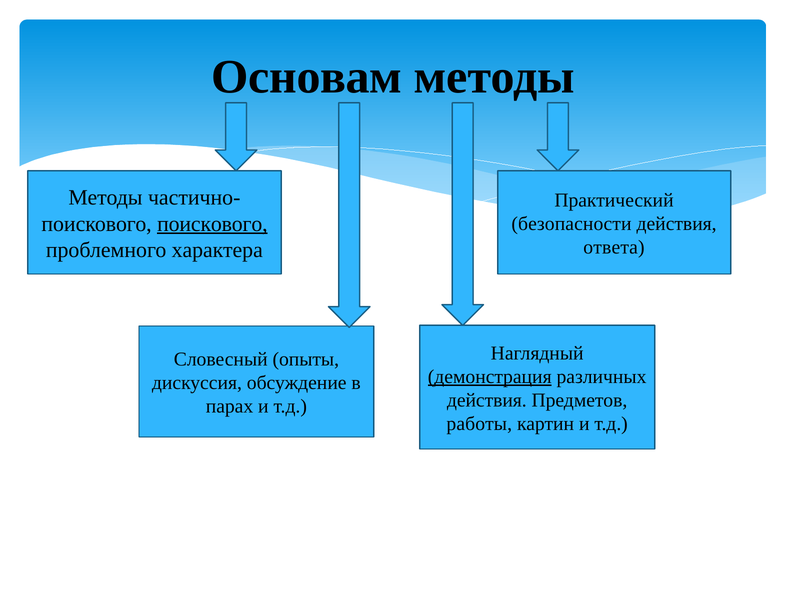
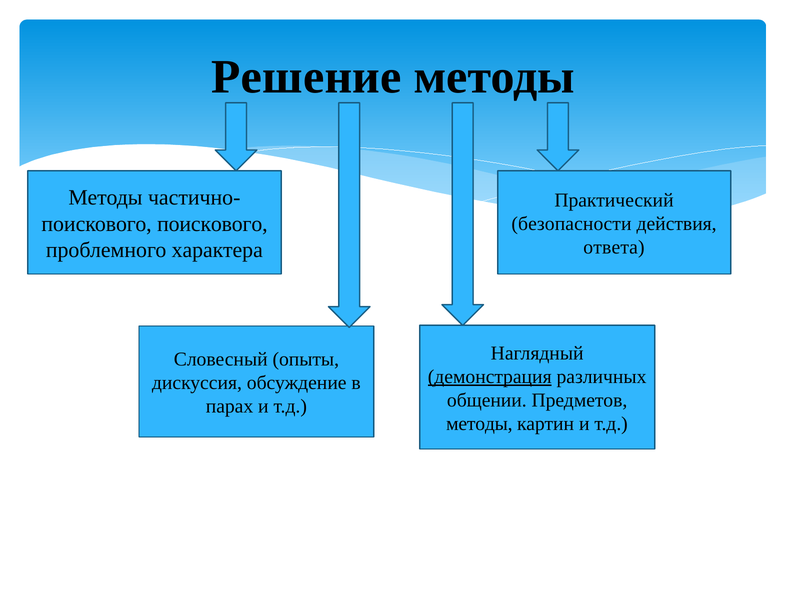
Основам: Основам -> Решение (306, 77)
поискового underline: present -> none (212, 224)
действия: действия -> общении (487, 400)
работы: работы -> методы (479, 424)
